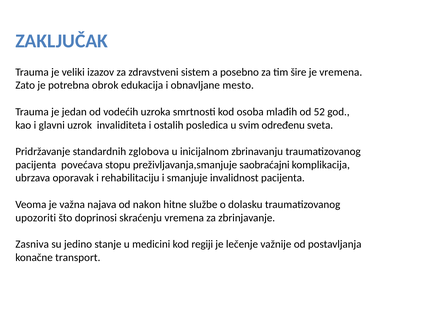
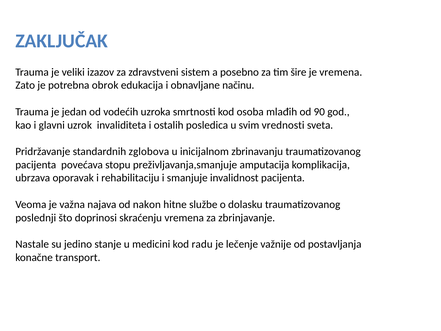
mesto: mesto -> načinu (238, 85)
52: 52 -> 90 (319, 112)
određenu: određenu -> vrednosti (283, 125)
saobraćajni: saobraćajni -> amputacija (264, 165)
upozoriti: upozoriti -> poslednji (36, 218)
Zasniva: Zasniva -> Nastale (32, 244)
regiji: regiji -> radu (202, 244)
